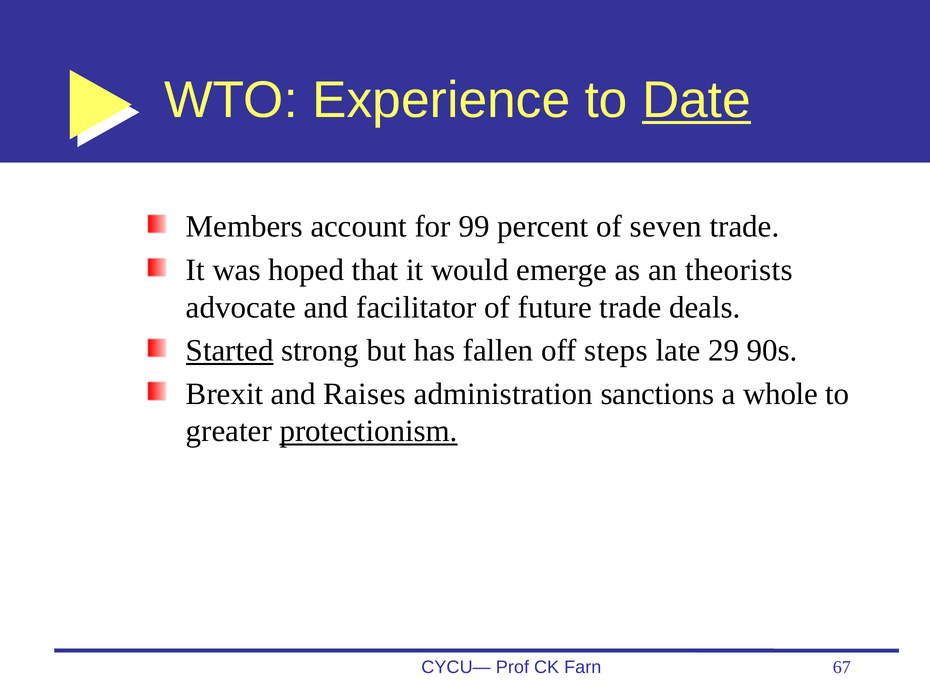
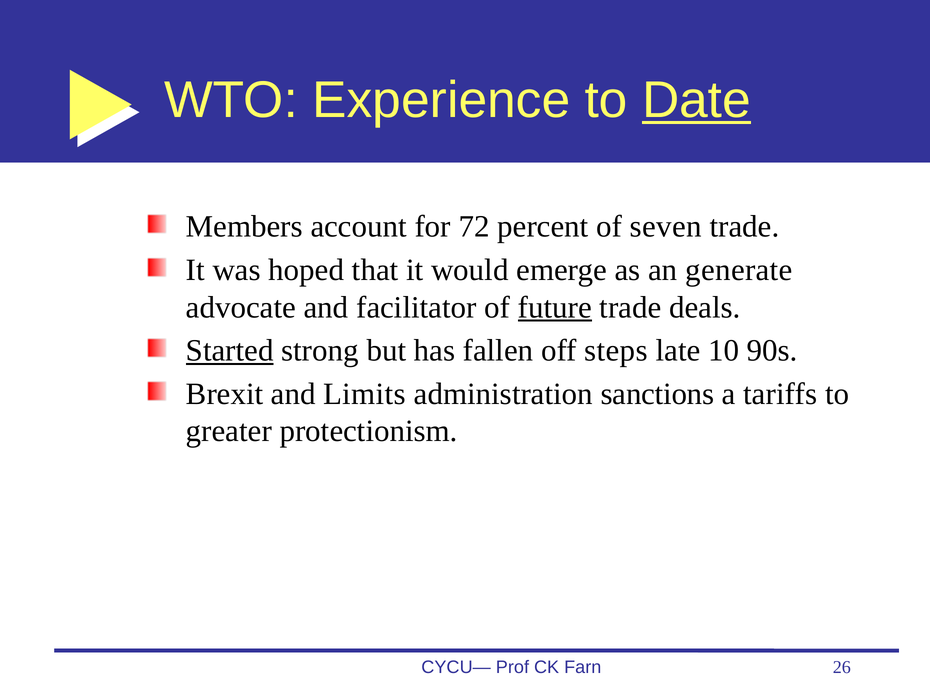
99: 99 -> 72 (474, 227)
theorists: theorists -> generate (739, 270)
future underline: none -> present (555, 308)
29: 29 -> 10 (724, 351)
Raises: Raises -> Limits (364, 394)
whole: whole -> tariffs (780, 394)
protectionism underline: present -> none (369, 431)
67: 67 -> 26 (842, 668)
